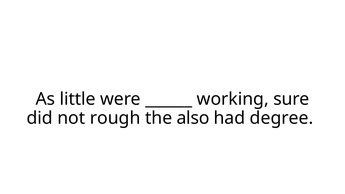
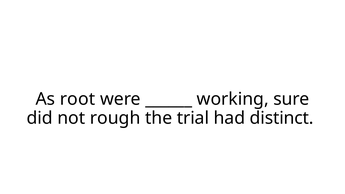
little: little -> root (78, 99)
also: also -> trial (193, 118)
degree: degree -> distinct (282, 118)
